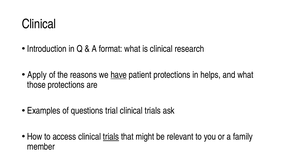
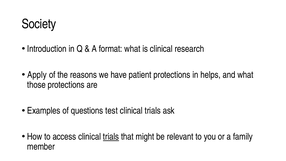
Clinical: Clinical -> Society (39, 24)
have underline: present -> none (119, 75)
trial: trial -> test (112, 111)
